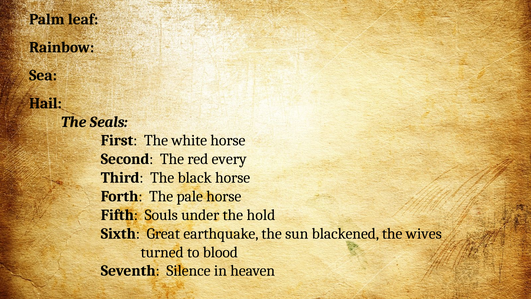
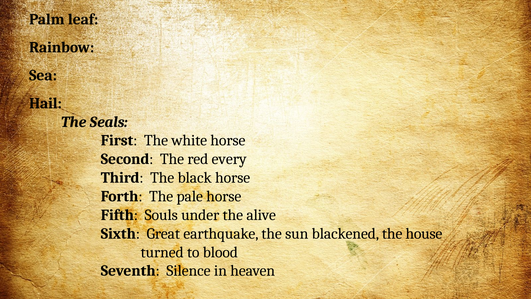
hold: hold -> alive (261, 215)
wives: wives -> house (424, 233)
